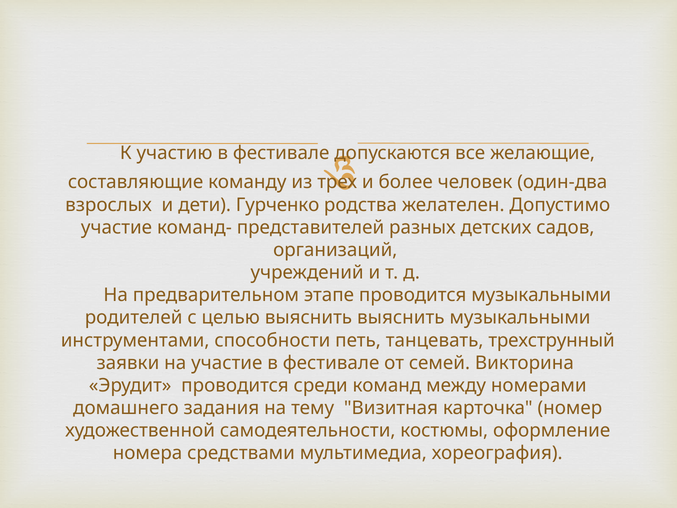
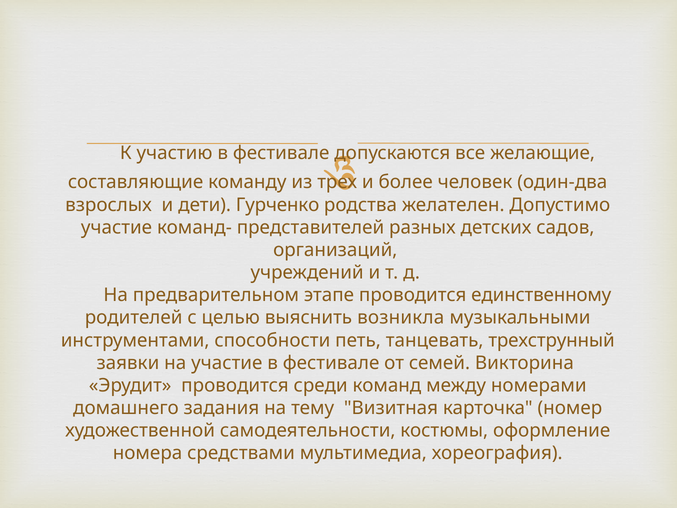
проводится музыкальными: музыкальными -> единственному (541, 295)
выяснить выяснить: выяснить -> возникла (401, 318)
